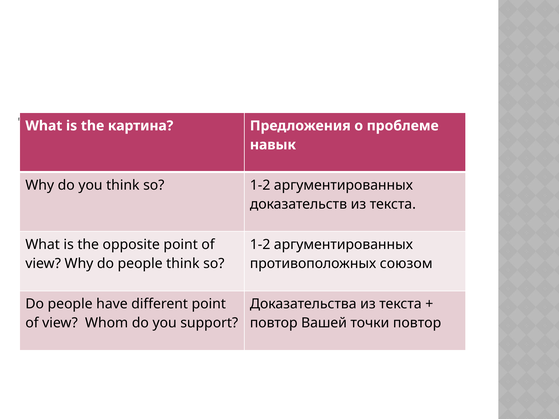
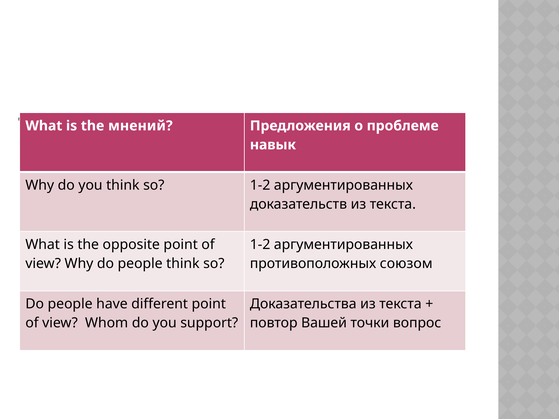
картина: картина -> мнений (140, 126)
точки повтор: повтор -> вопрос (417, 323)
